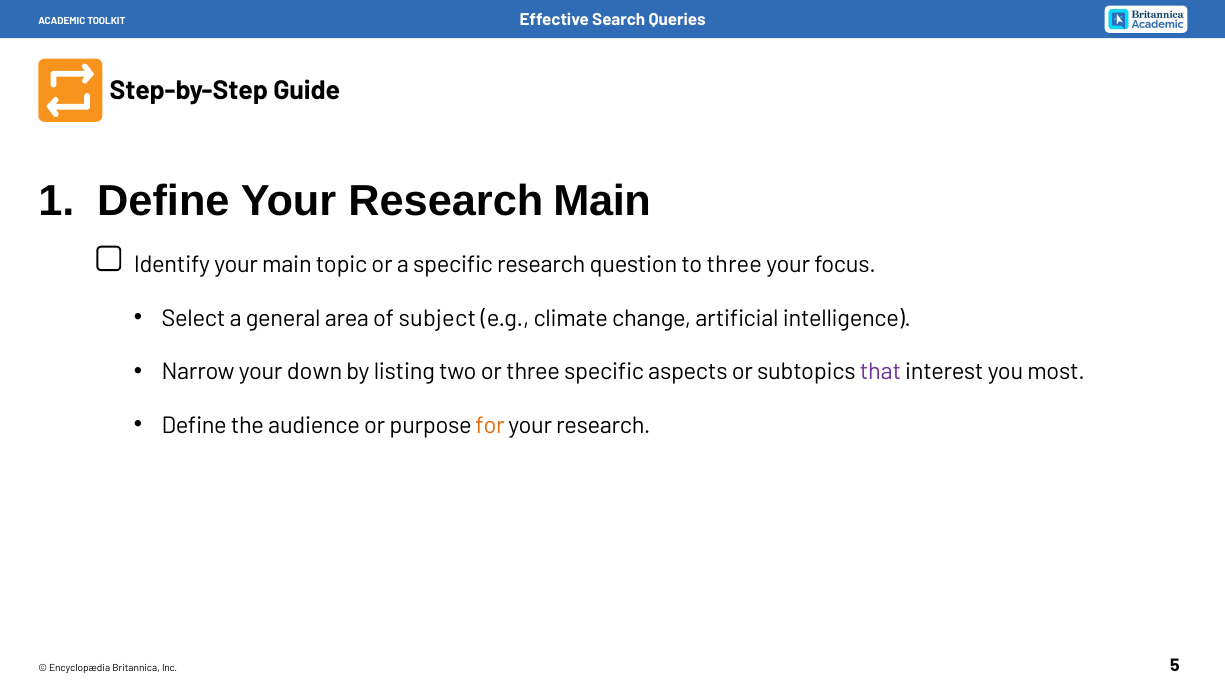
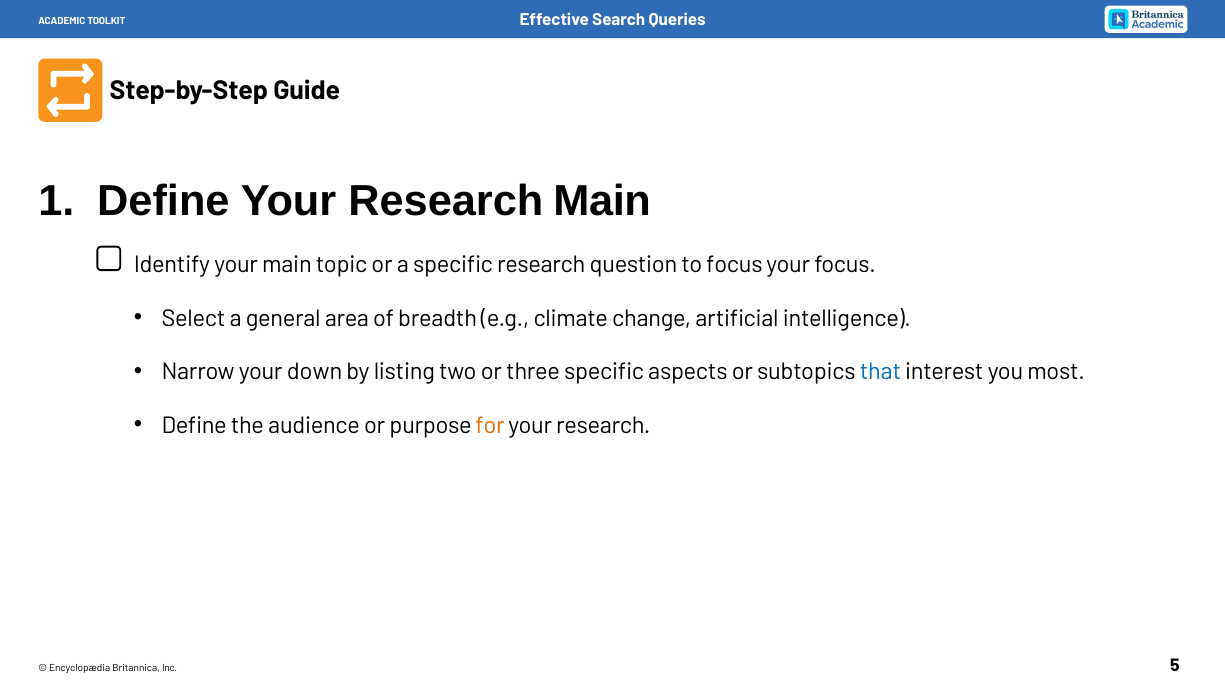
to three: three -> focus (734, 265)
subject: subject -> breadth (438, 318)
that colour: purple -> blue (880, 372)
